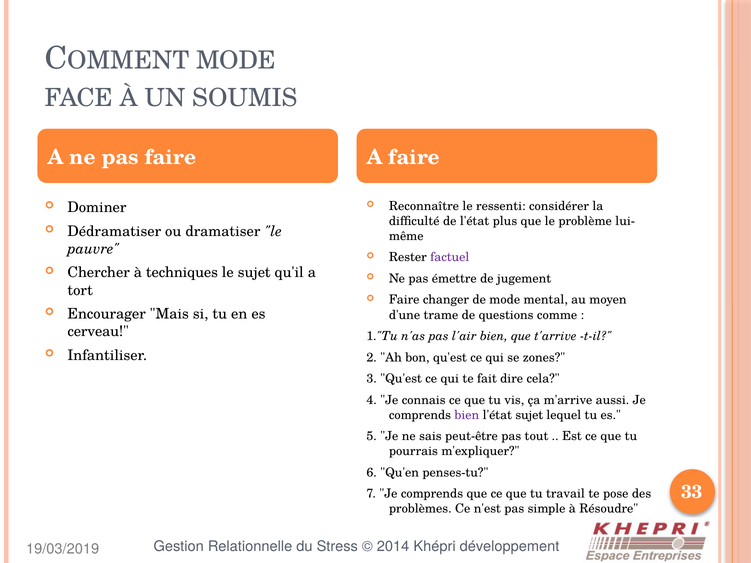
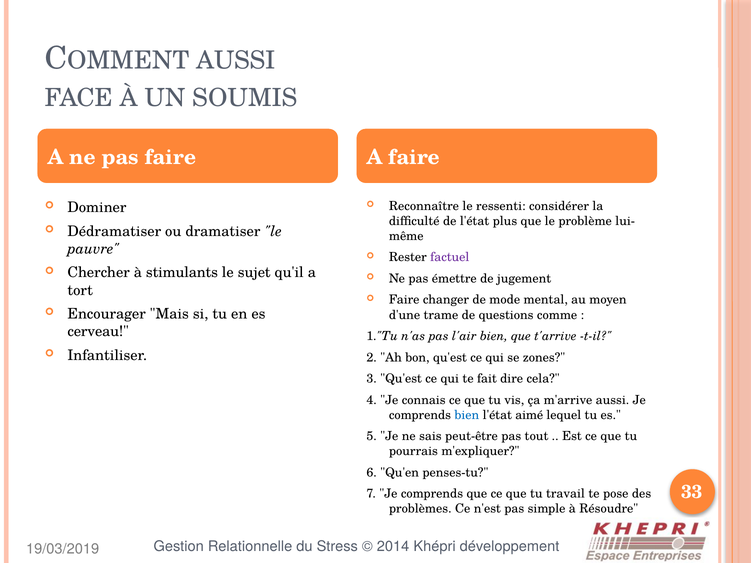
MODE: MODE -> AUSSI (236, 60)
techniques: techniques -> stimulants (182, 273)
bien colour: purple -> blue (467, 415)
l'état sujet: sujet -> aimé (529, 415)
